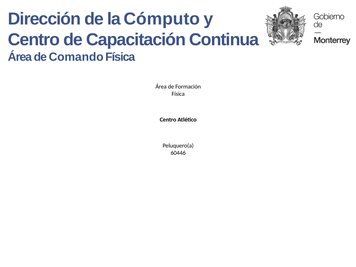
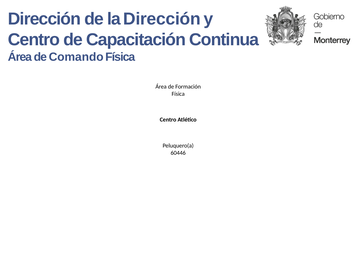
la Cómputo: Cómputo -> Dirección (162, 19)
